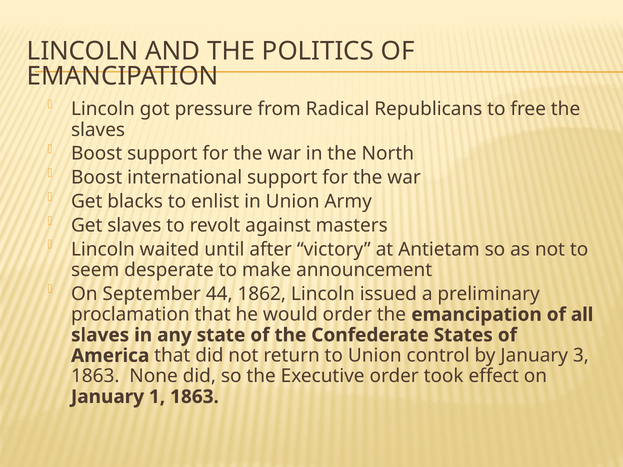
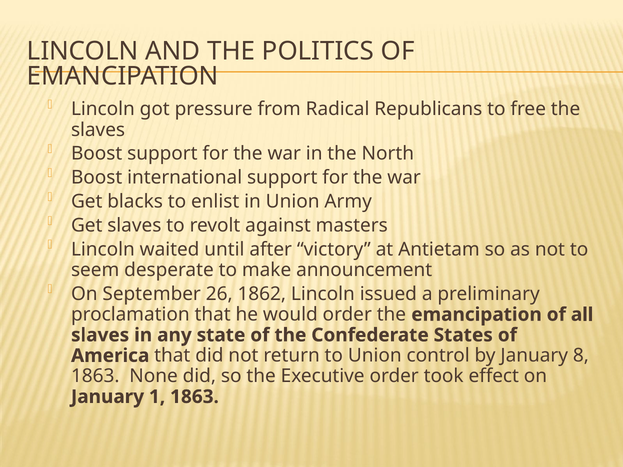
44: 44 -> 26 (219, 294)
3: 3 -> 8 (581, 356)
